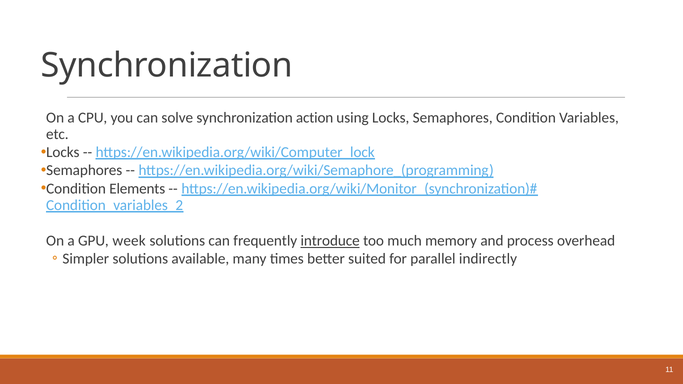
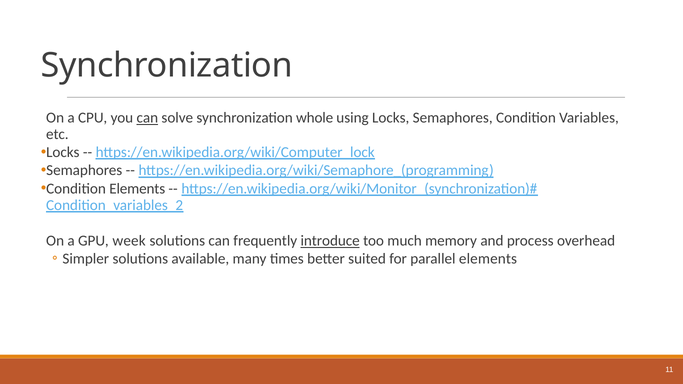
can underline: none -> present (147, 118)
action: action -> whole (315, 118)
parallel indirectly: indirectly -> elements (488, 259)
